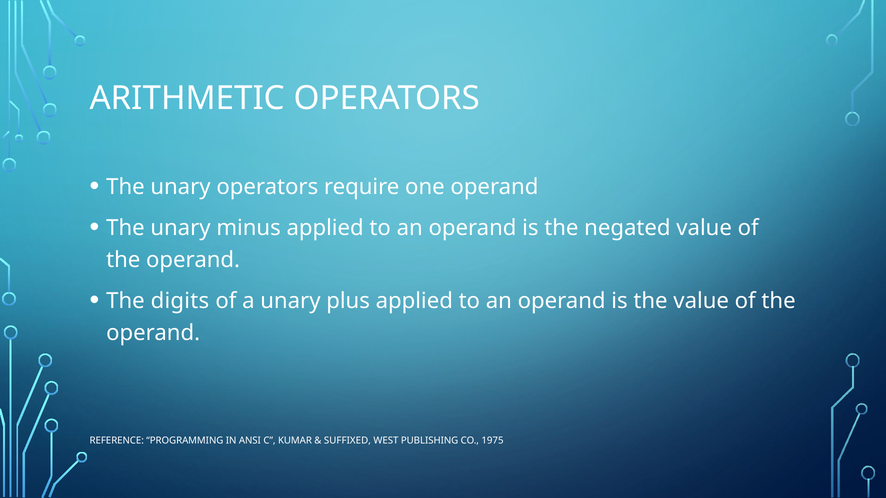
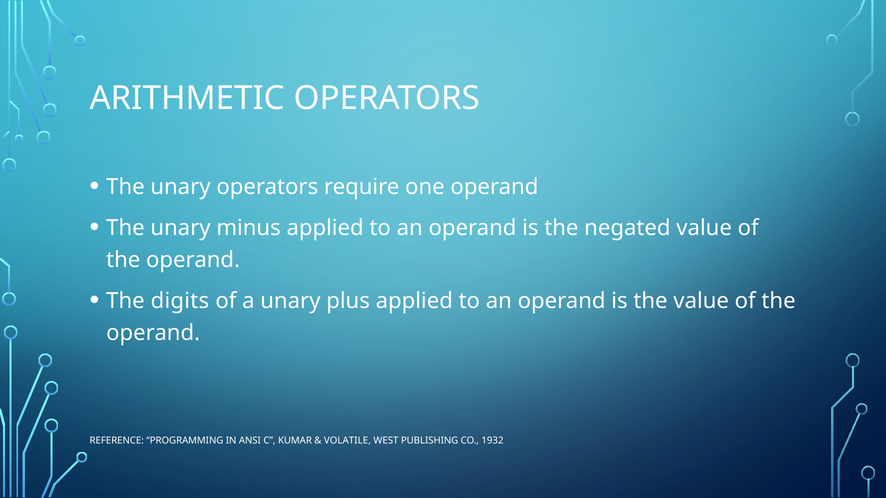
SUFFIXED: SUFFIXED -> VOLATILE (347, 441)
1975: 1975 -> 1932 (492, 441)
